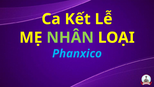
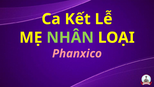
Phanxico colour: light blue -> pink (77, 53)
